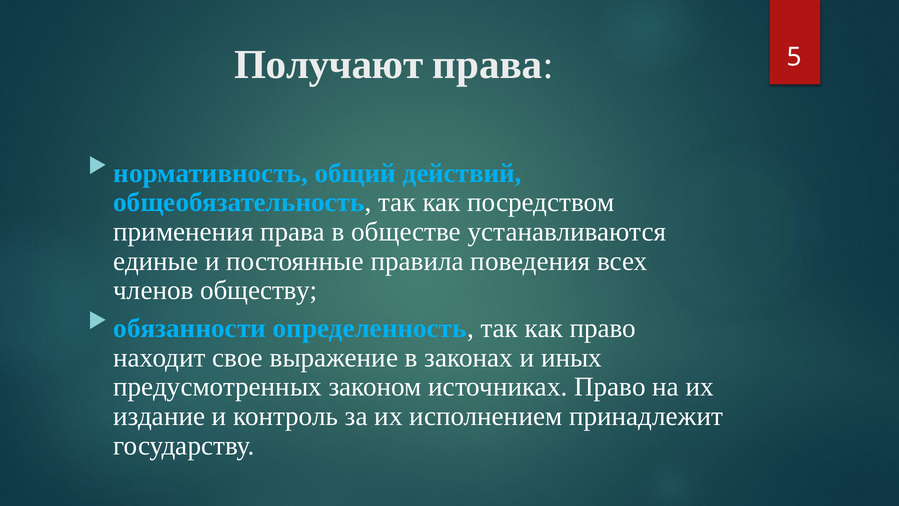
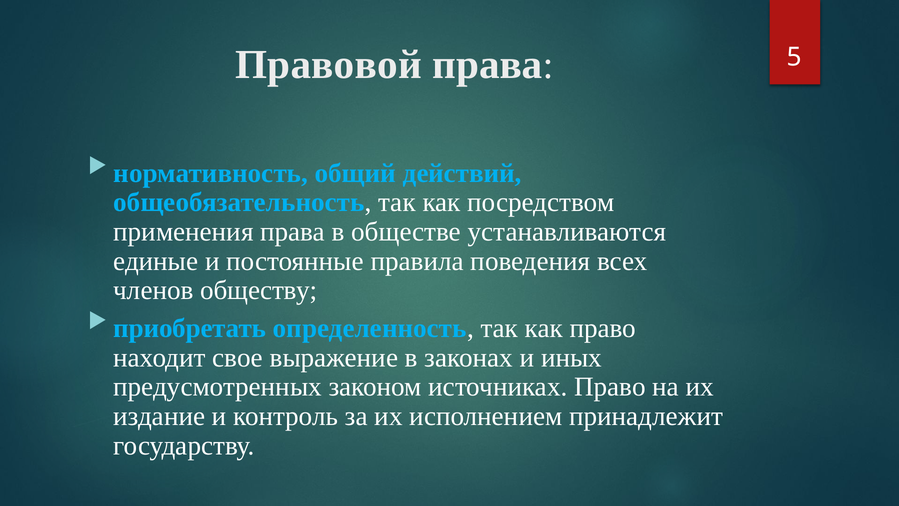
Получают: Получают -> Правовой (328, 64)
обязанности: обязанности -> приобретать (190, 328)
